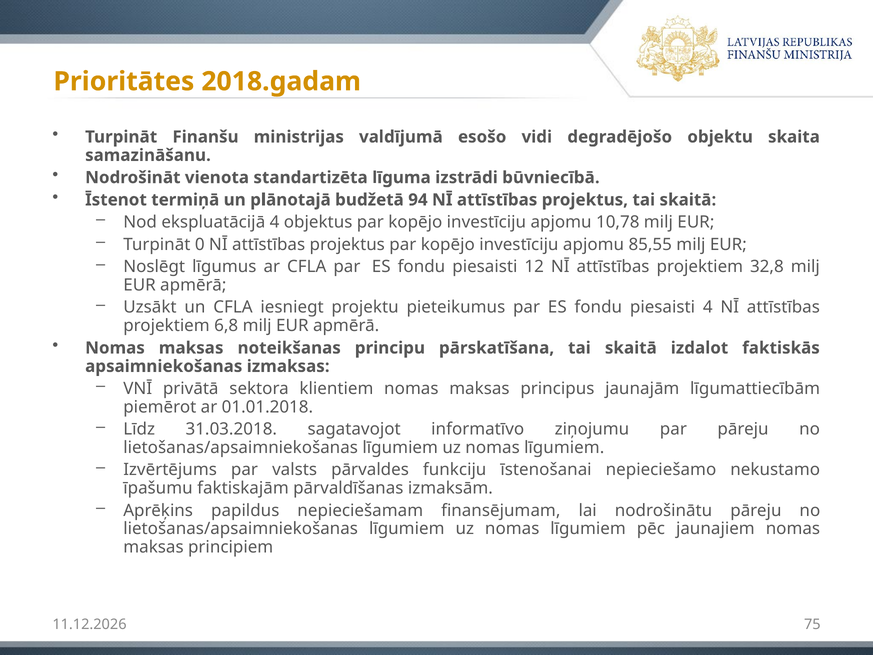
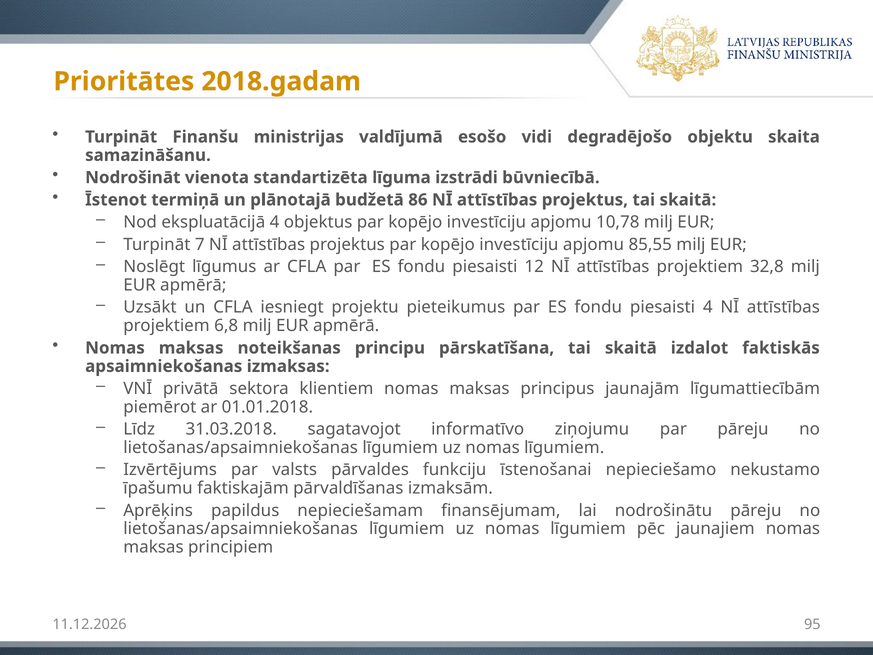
94: 94 -> 86 (418, 200)
0: 0 -> 7 (200, 244)
75: 75 -> 95 (812, 624)
